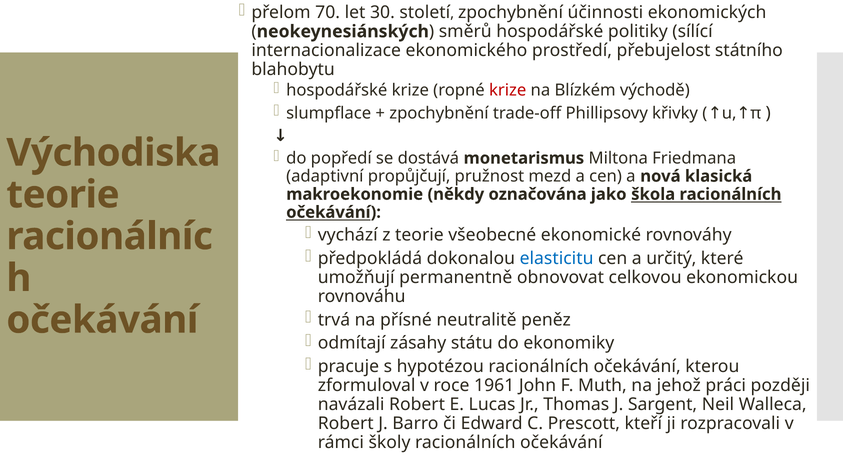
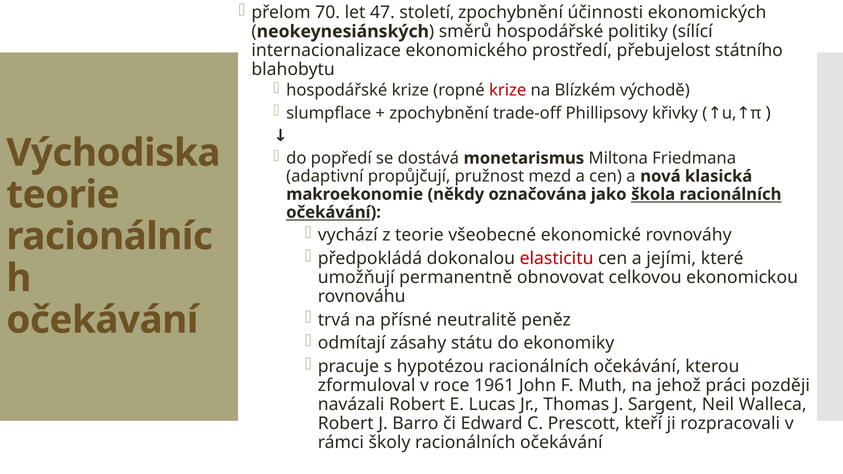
30: 30 -> 47 (382, 13)
elasticitu colour: blue -> red (557, 259)
určitý: určitý -> jejími (671, 259)
